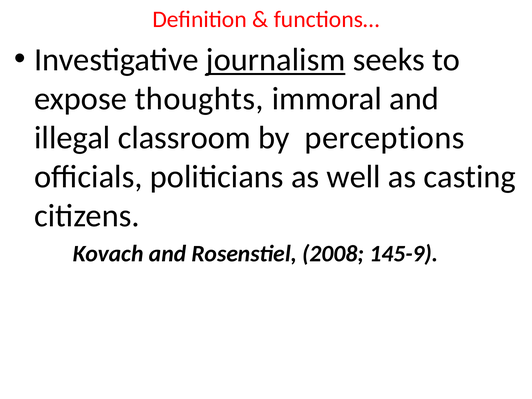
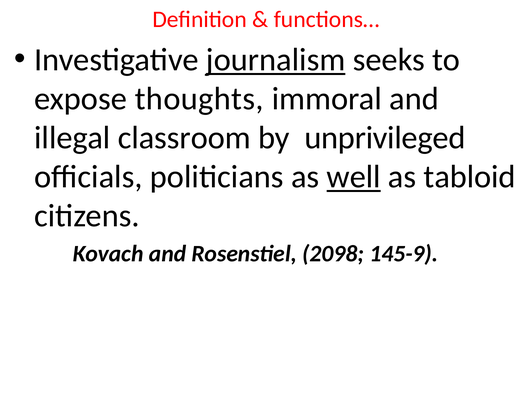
perceptions: perceptions -> unprivileged (385, 138)
well underline: none -> present (354, 177)
casting: casting -> tabloid (470, 177)
2008: 2008 -> 2098 (333, 254)
